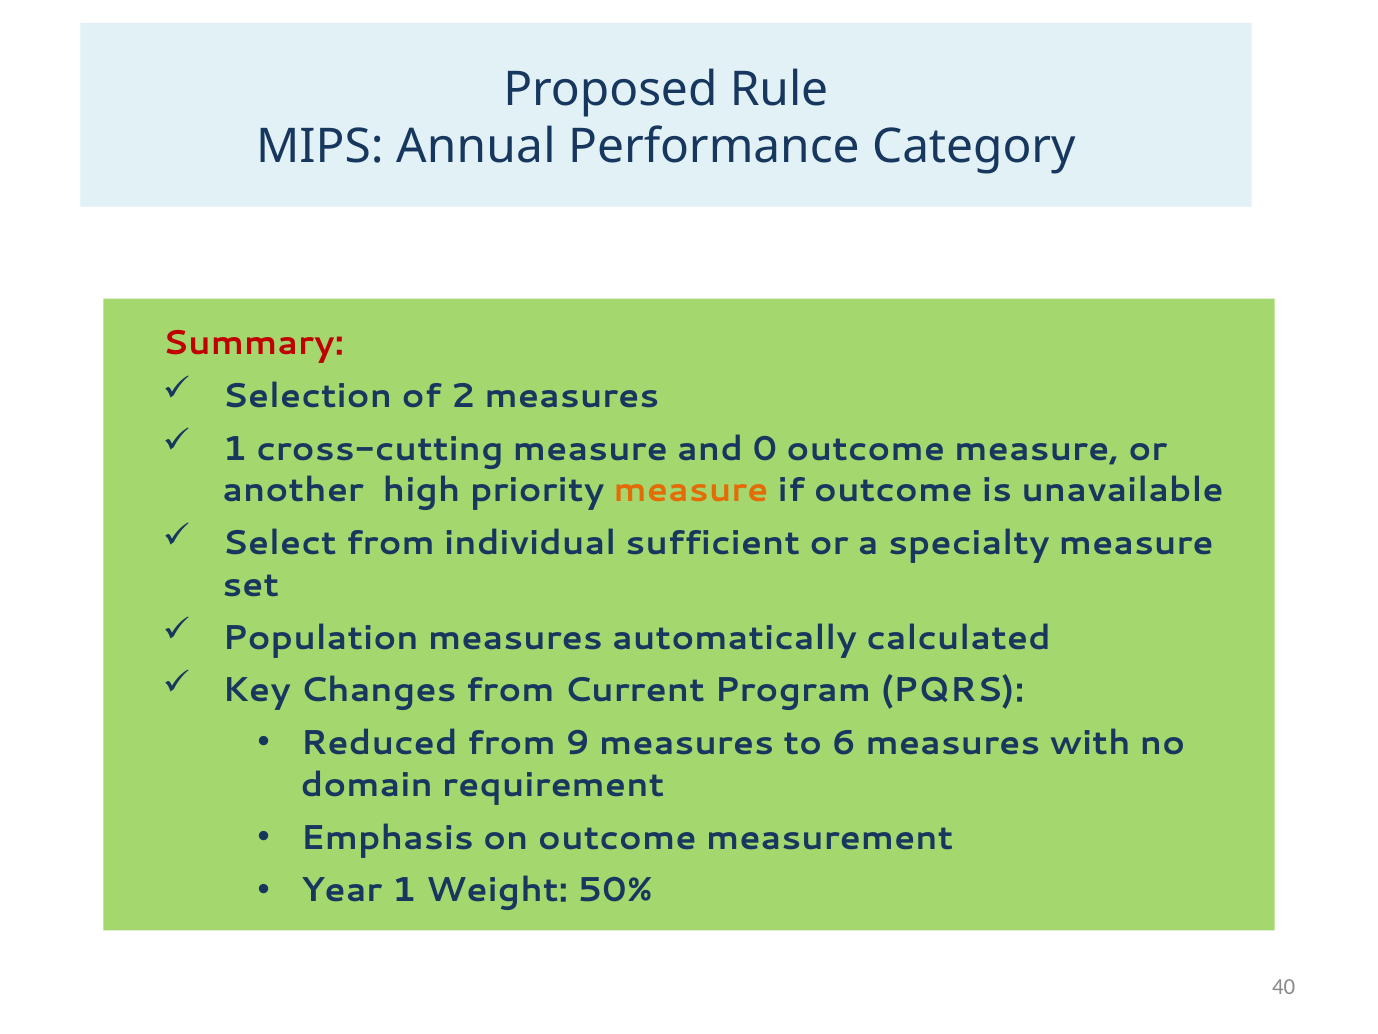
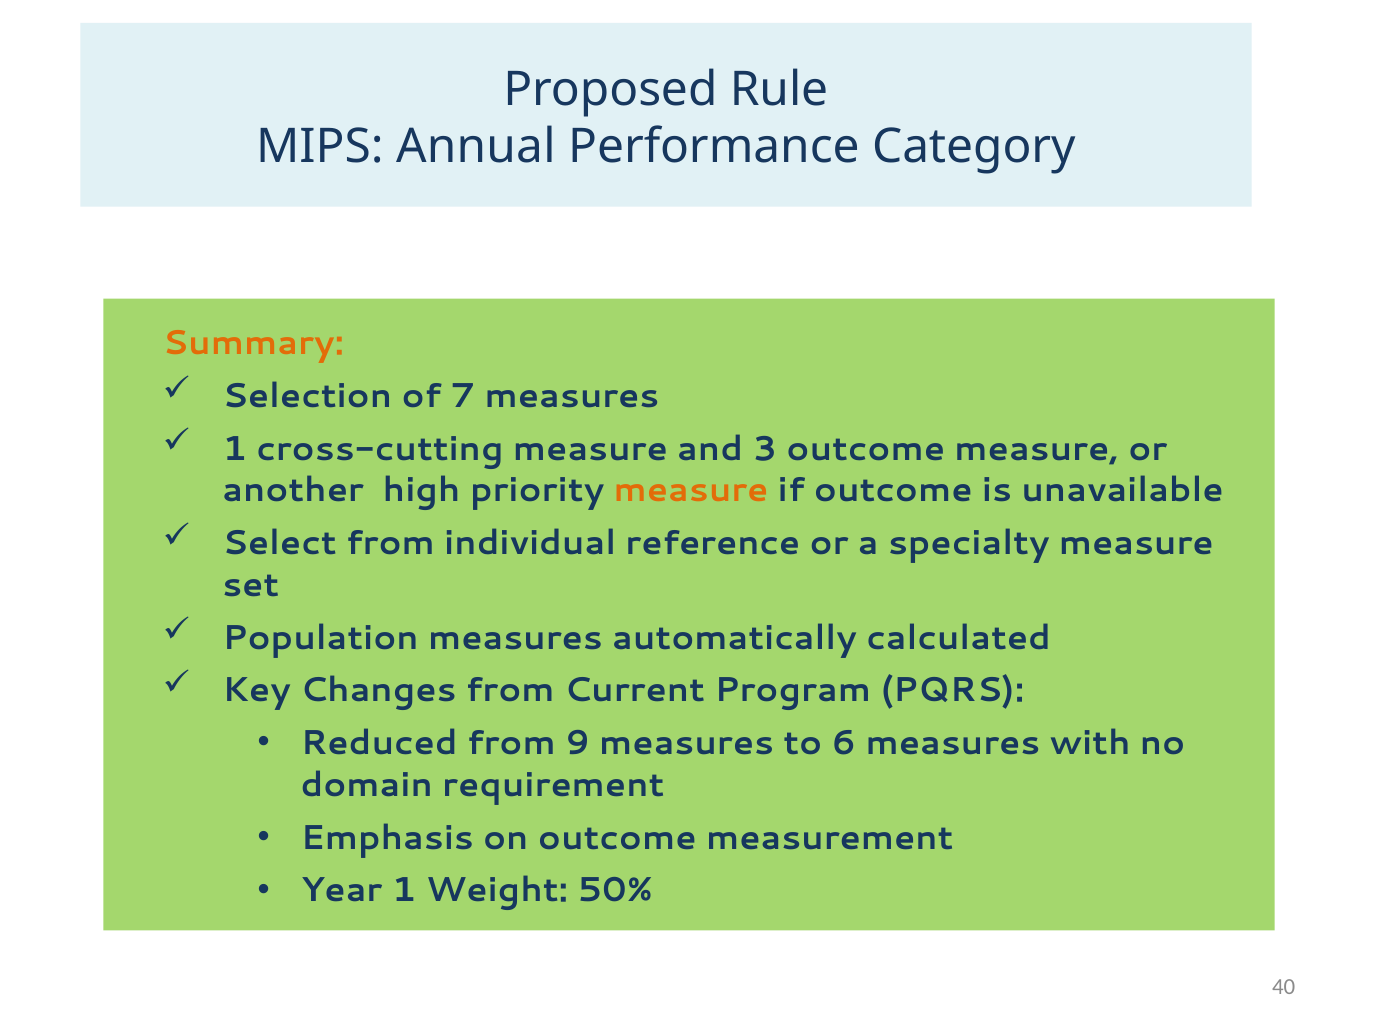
Summary colour: red -> orange (253, 343)
2: 2 -> 7 (463, 396)
0: 0 -> 3 (765, 449)
sufficient: sufficient -> reference (713, 543)
